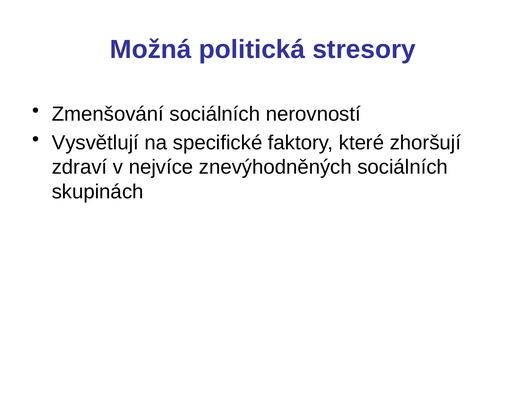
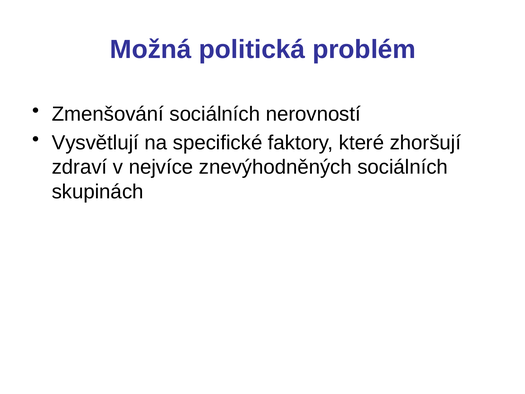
stresory: stresory -> problém (364, 50)
